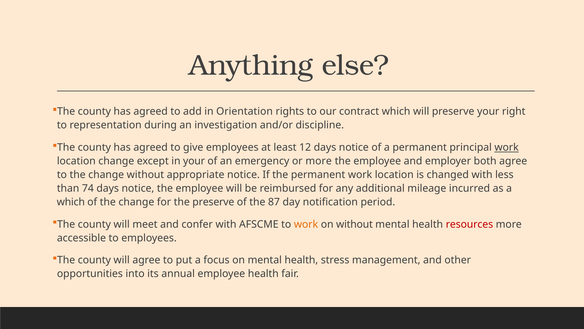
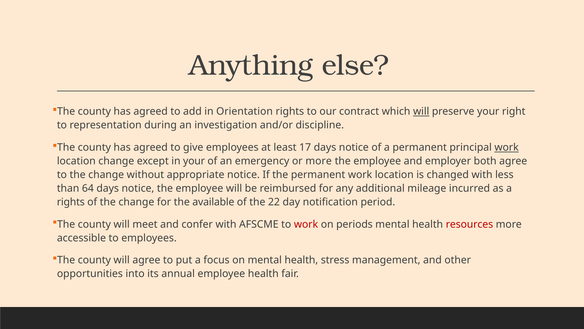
will underline: none -> present (421, 111)
12: 12 -> 17 (305, 147)
74: 74 -> 64 (88, 188)
which: which -> rights (71, 202)
the preserve: preserve -> available (213, 202)
87: 87 -> 22 (274, 202)
work colour: orange -> red (306, 224)
on without: without -> periods (354, 224)
